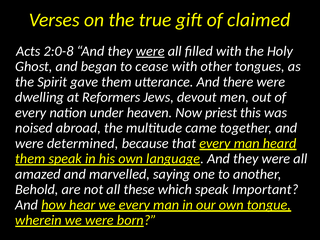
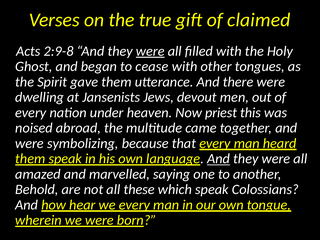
2:0-8: 2:0-8 -> 2:9-8 (59, 51)
Reformers: Reformers -> Jansenists (111, 97)
determined: determined -> symbolizing (83, 143)
And underline: none -> present (219, 159)
Important: Important -> Colossians (265, 189)
